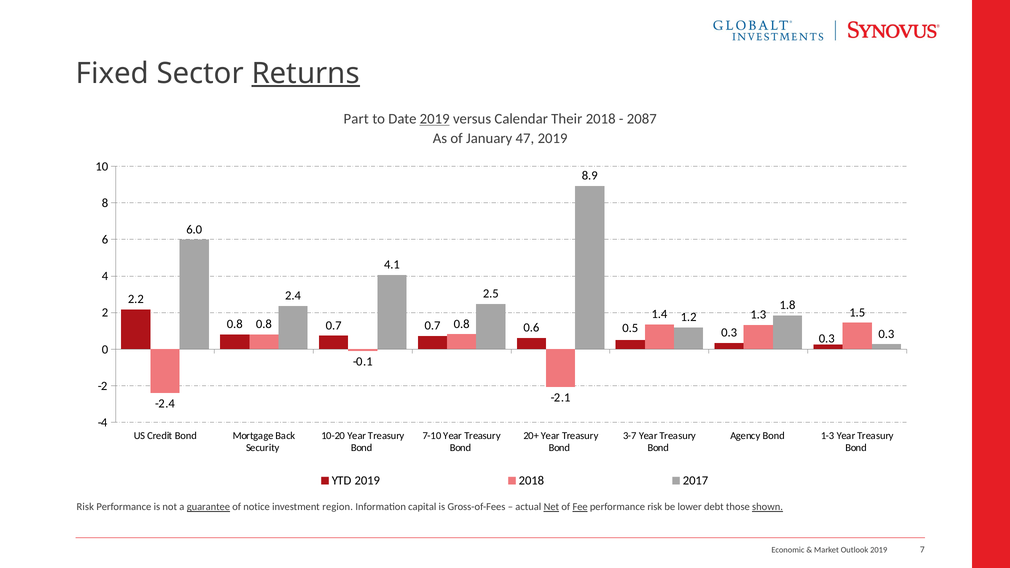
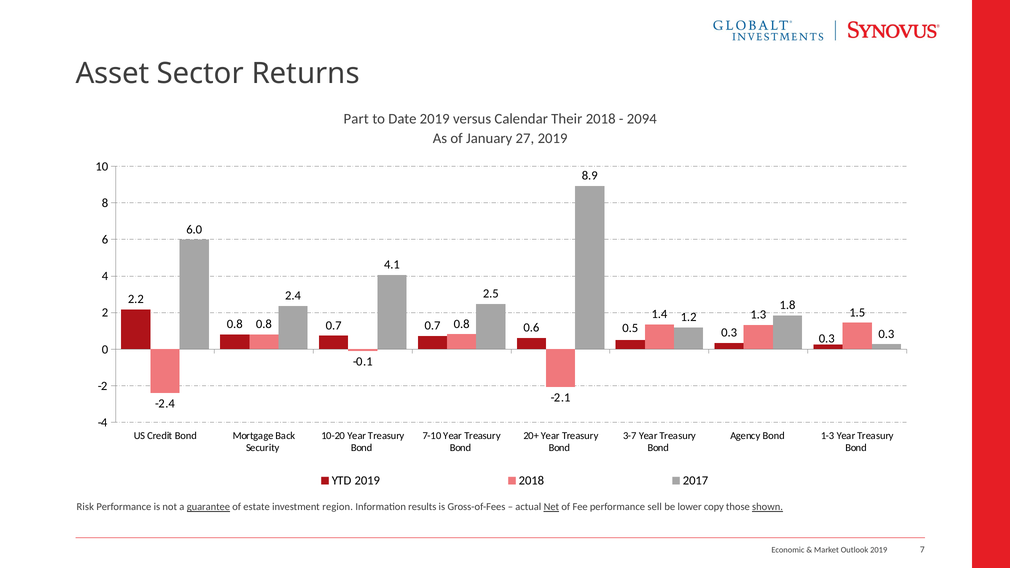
Fixed: Fixed -> Asset (112, 73)
Returns underline: present -> none (306, 73)
2019 underline: present -> none (435, 119)
2087: 2087 -> 2094 (642, 119)
47: 47 -> 27 (525, 138)
notice: notice -> estate (257, 507)
capital: capital -> results (422, 507)
Fee underline: present -> none (580, 507)
performance risk: risk -> sell (655, 507)
debt: debt -> copy (714, 507)
